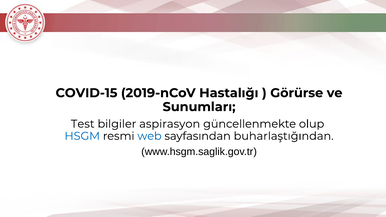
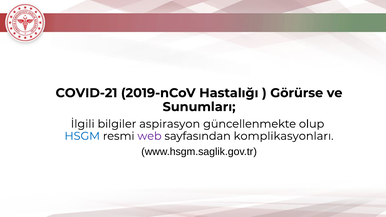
COVID-15: COVID-15 -> COVID-21 (86, 93)
Test: Test -> İlgili (83, 124)
web colour: blue -> purple (150, 136)
buharlaştığından: buharlaştığından -> komplikasyonları (284, 136)
